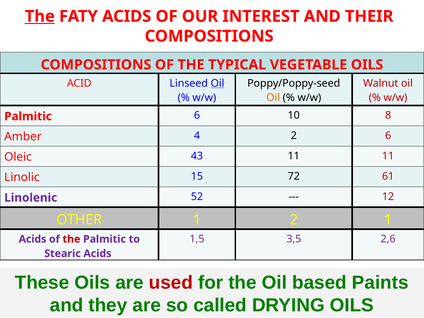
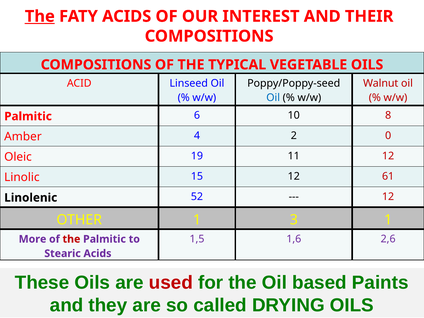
Oil underline: present -> none (218, 83)
Oil colour: orange -> blue (273, 98)
2 6: 6 -> 0 (388, 136)
43: 43 -> 19 (197, 156)
11 11: 11 -> 12 (388, 156)
15 72: 72 -> 12 (294, 176)
Linolenic colour: purple -> black (31, 198)
1 2: 2 -> 3 (294, 220)
3,5: 3,5 -> 1,6 (294, 239)
Acids: Acids -> More (33, 239)
